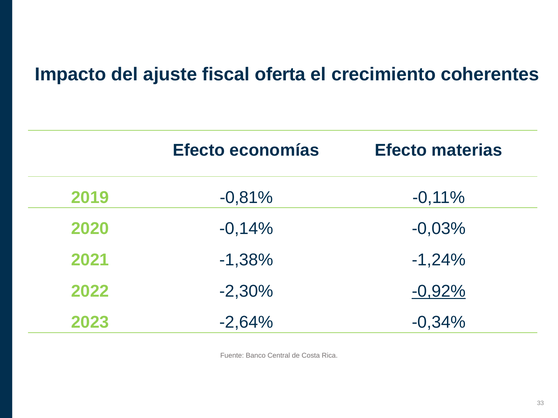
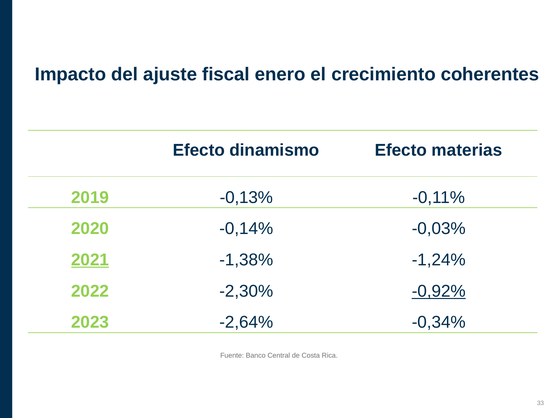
oferta: oferta -> enero (280, 74)
economías: economías -> dinamismo (274, 150)
-0,81%: -0,81% -> -0,13% (246, 198)
2021 underline: none -> present (90, 260)
